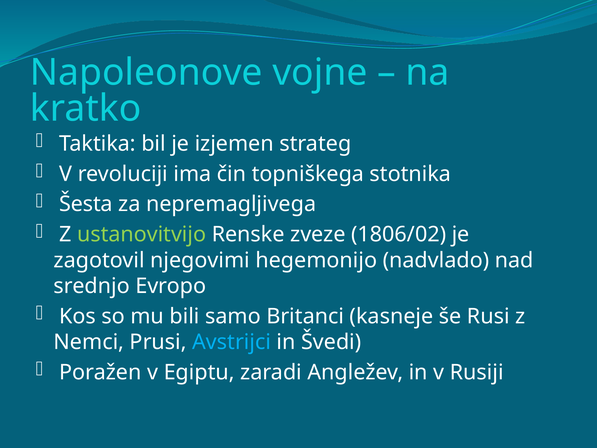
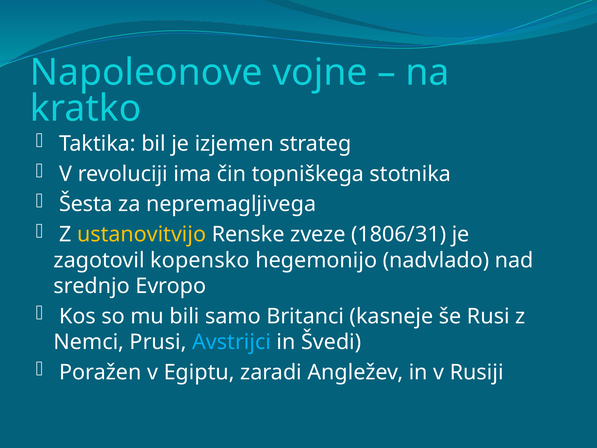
ustanovitvijo colour: light green -> yellow (142, 234)
1806/02: 1806/02 -> 1806/31 (399, 234)
njegovimi: njegovimi -> kopensko (200, 260)
